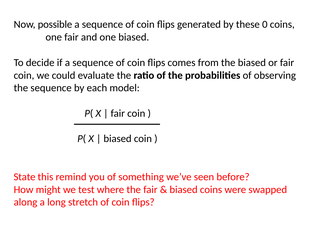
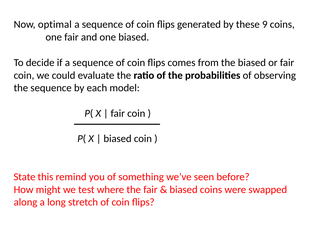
possible: possible -> optimal (55, 25)
0: 0 -> 9 (265, 25)
